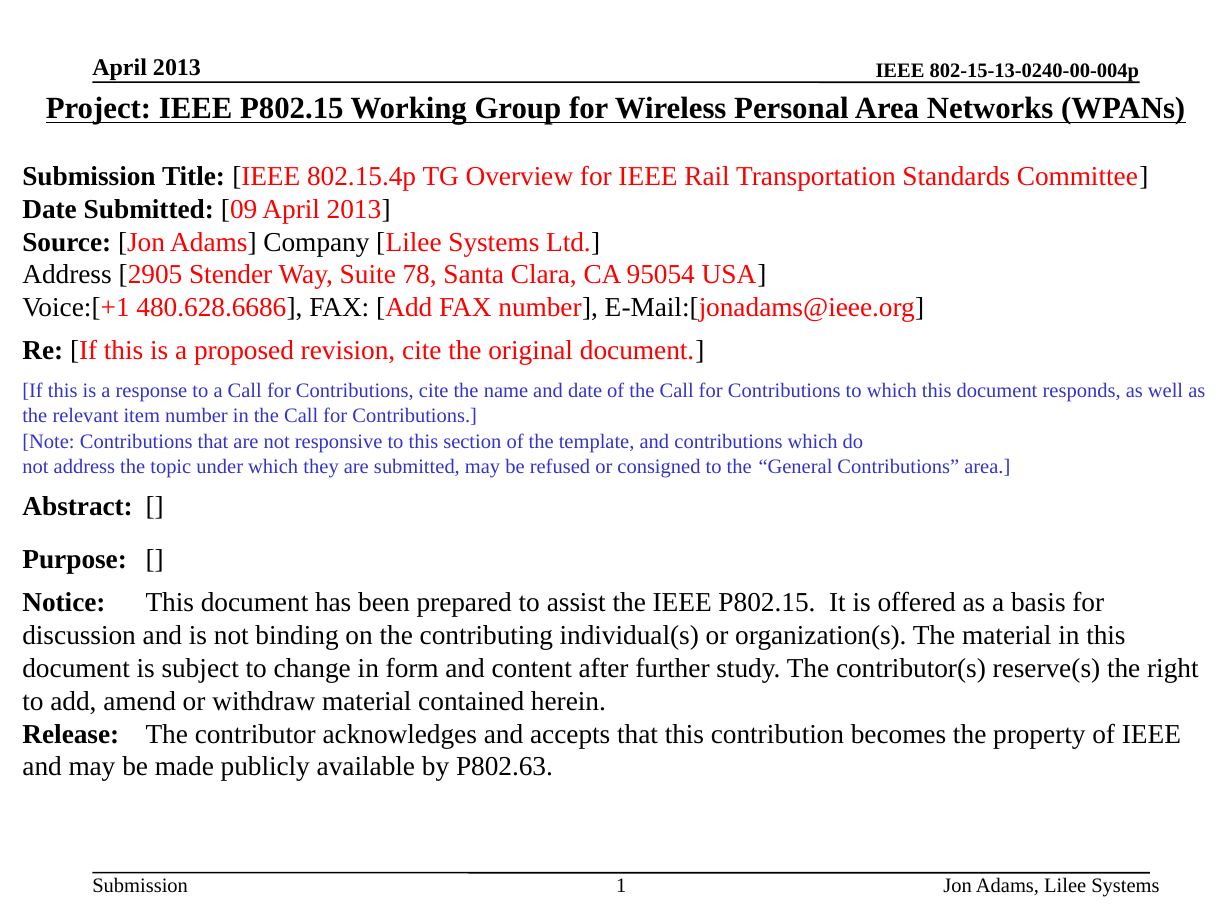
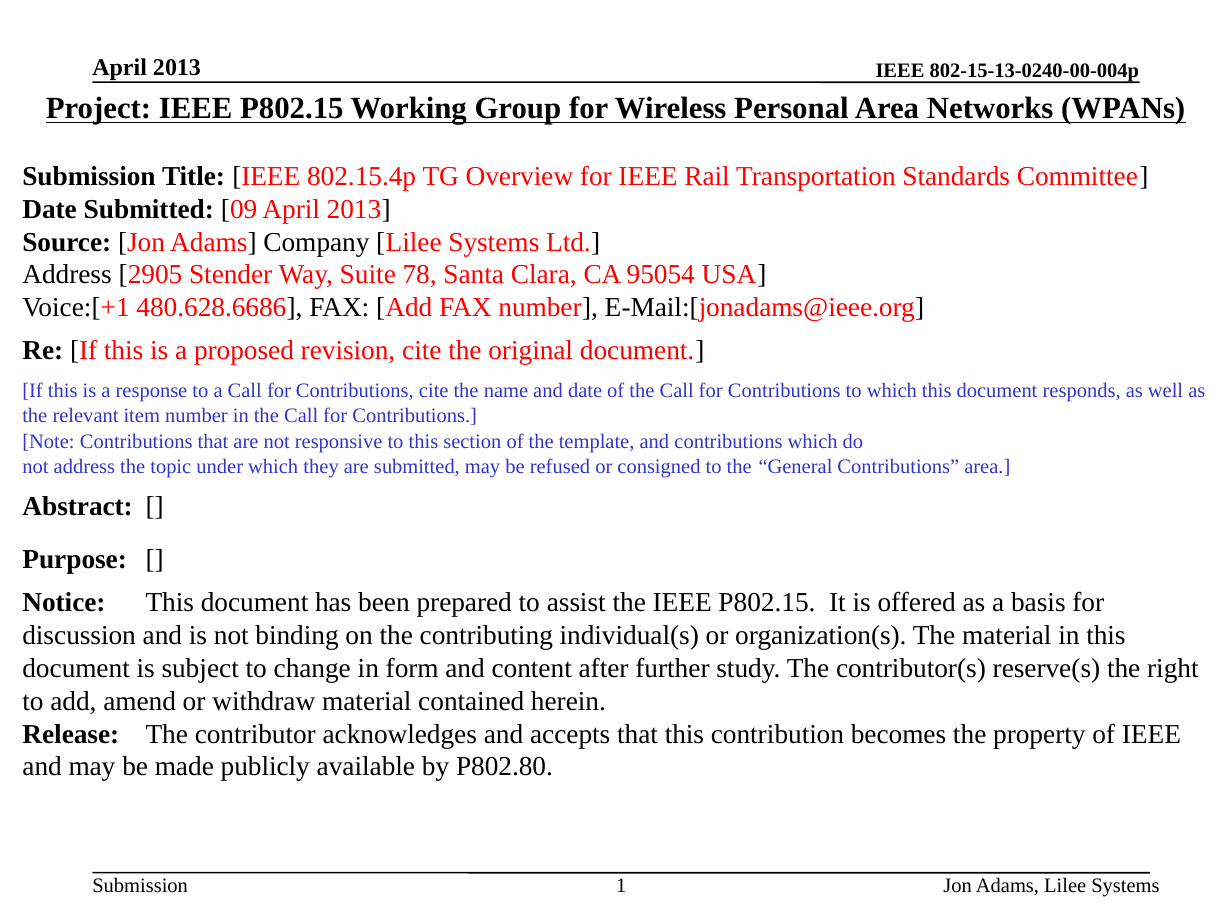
P802.63: P802.63 -> P802.80 (504, 767)
